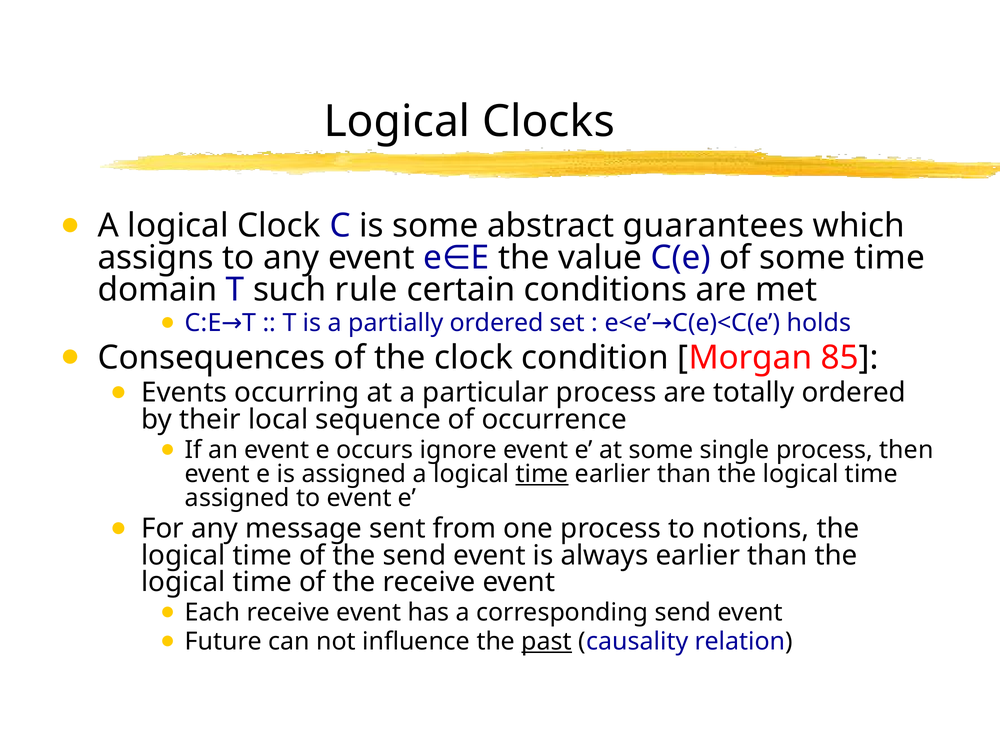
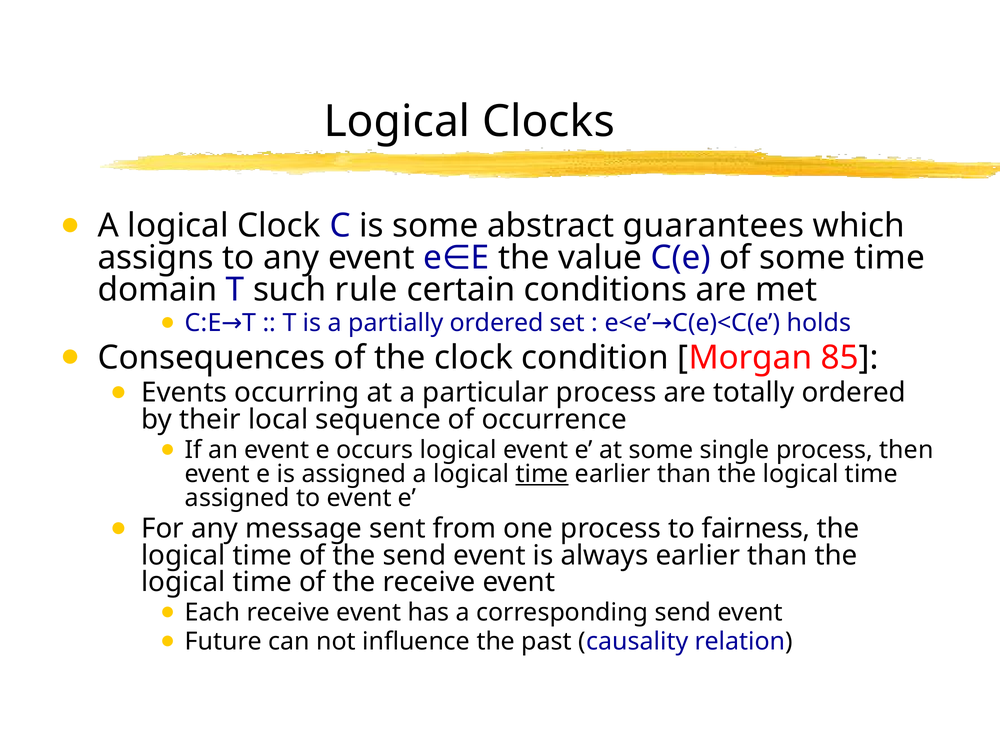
occurs ignore: ignore -> logical (458, 450)
notions: notions -> fairness (756, 529)
past underline: present -> none (547, 642)
